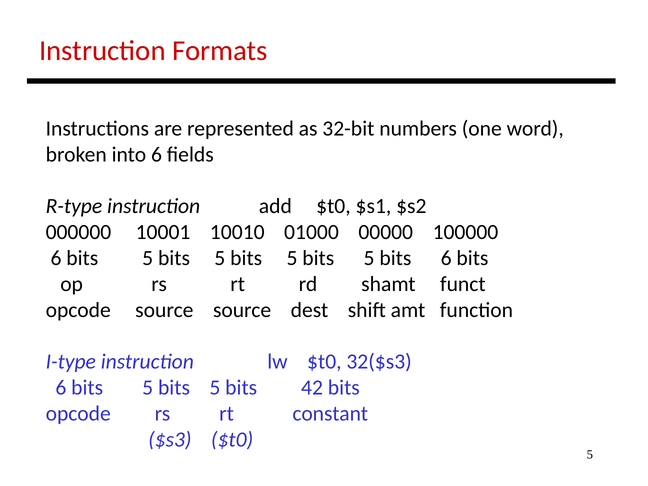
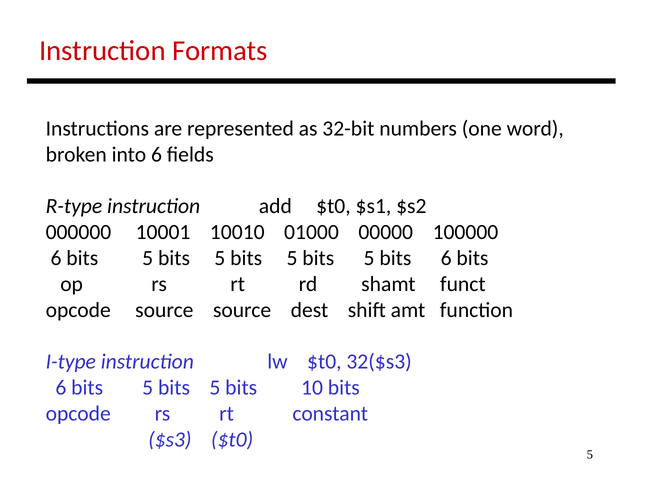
42: 42 -> 10 (312, 388)
